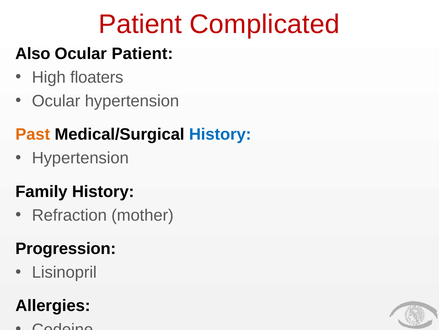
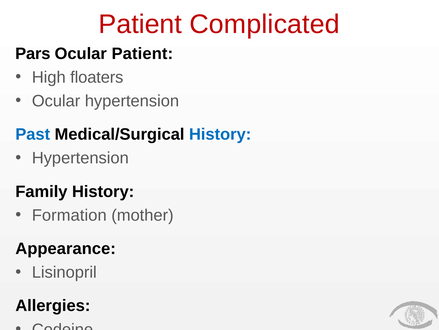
Also: Also -> Pars (33, 53)
Past colour: orange -> blue (33, 134)
Refraction: Refraction -> Formation (69, 215)
Progression: Progression -> Appearance (66, 248)
